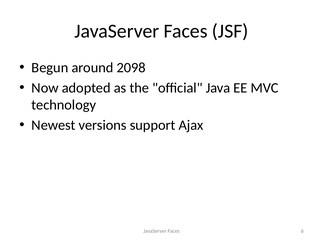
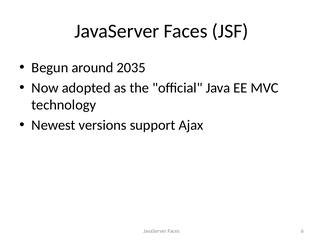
2098: 2098 -> 2035 (131, 68)
